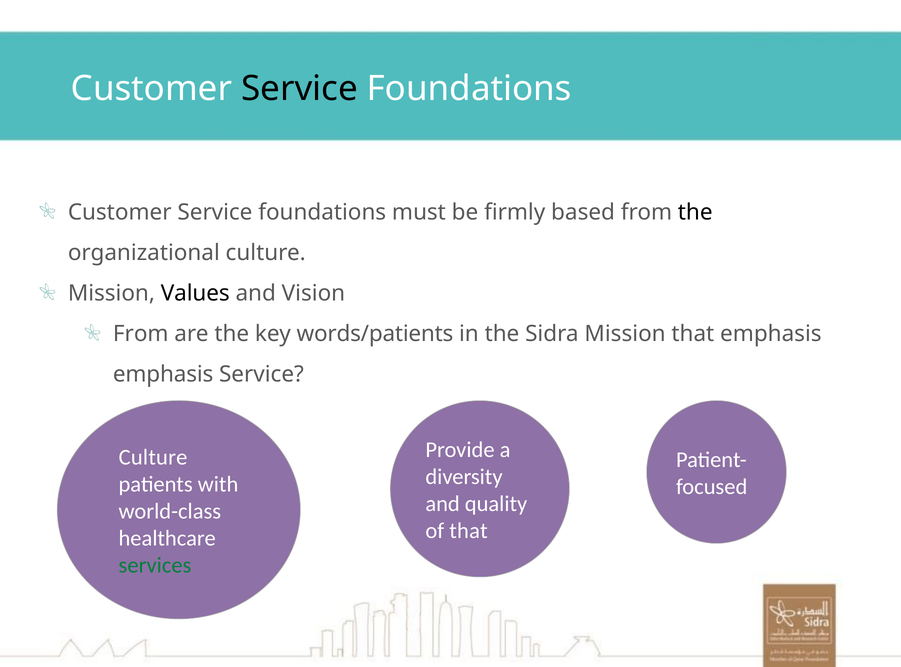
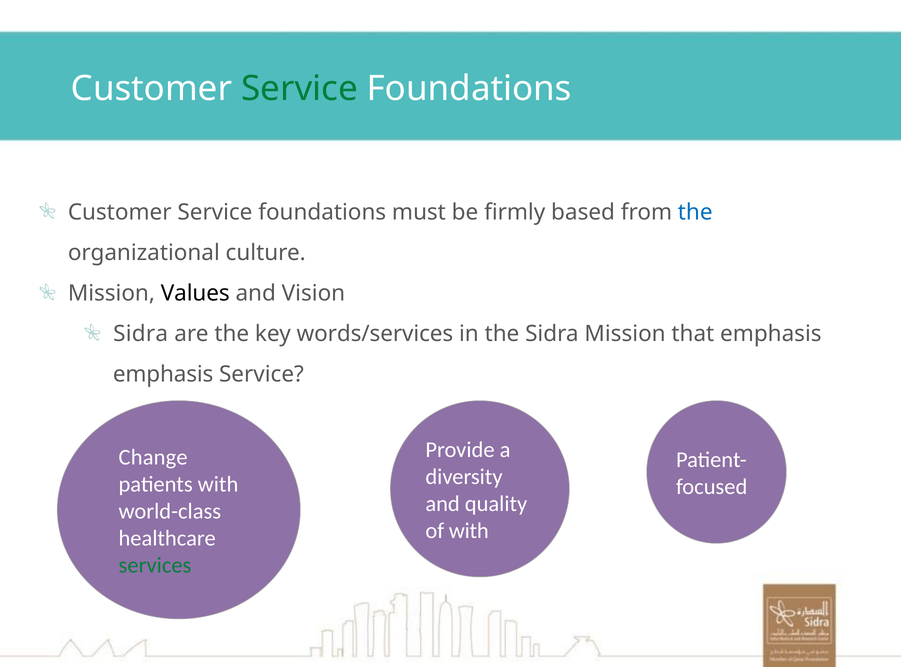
Service colour: black -> green (300, 89)
the colour: black -> blue (695, 212)
From: From -> Sidra (141, 334)
words/patients: words/patients -> words/services (375, 334)
Culture: Culture -> Change (153, 457)
of that: that -> with (469, 531)
